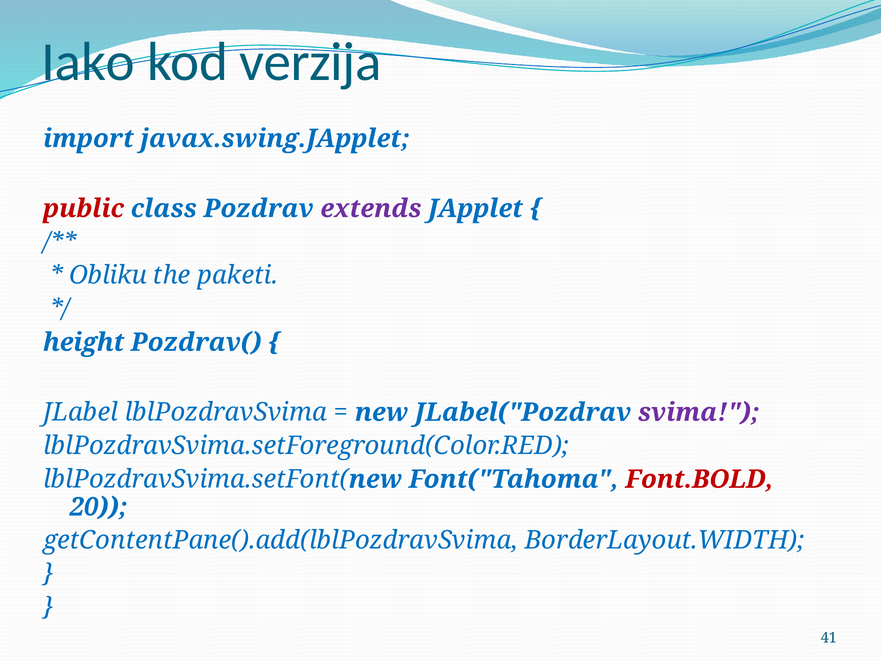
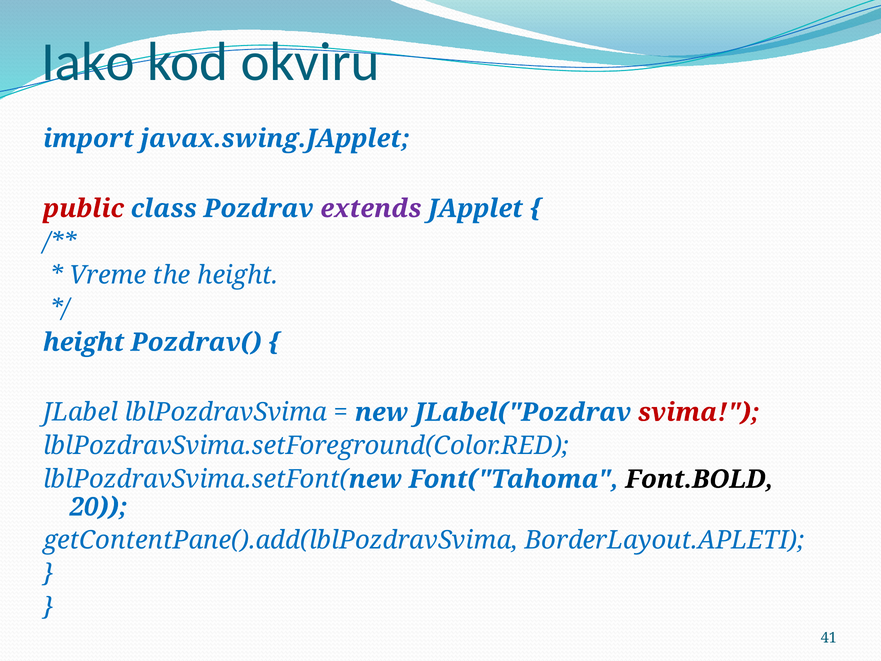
verzija: verzija -> okviru (310, 62)
Obliku: Obliku -> Vreme (108, 275)
the paketi: paketi -> height (238, 275)
svima colour: purple -> red (699, 412)
Font.BOLD colour: red -> black (699, 479)
BorderLayout.WIDTH: BorderLayout.WIDTH -> BorderLayout.APLETI (665, 540)
